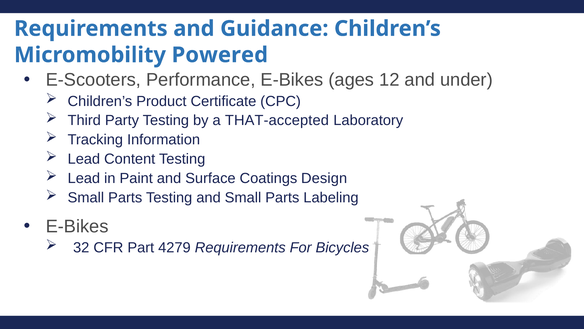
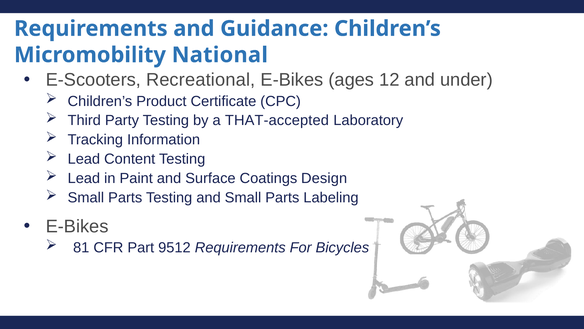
Powered: Powered -> National (220, 55)
Performance: Performance -> Recreational (201, 80)
32: 32 -> 81 (81, 247)
4279: 4279 -> 9512 (174, 247)
